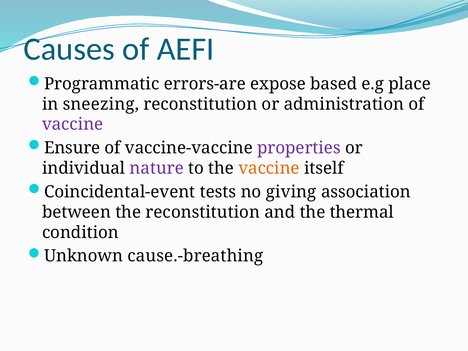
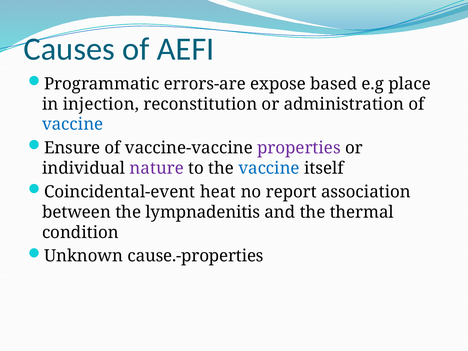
sneezing: sneezing -> injection (101, 104)
vaccine colour: purple -> blue (73, 124)
vaccine colour: orange -> blue (269, 168)
tests: tests -> heat (218, 192)
giving: giving -> report (291, 192)
the reconstitution: reconstitution -> lympnadenitis (203, 212)
cause.-breathing: cause.-breathing -> cause.-properties (196, 256)
